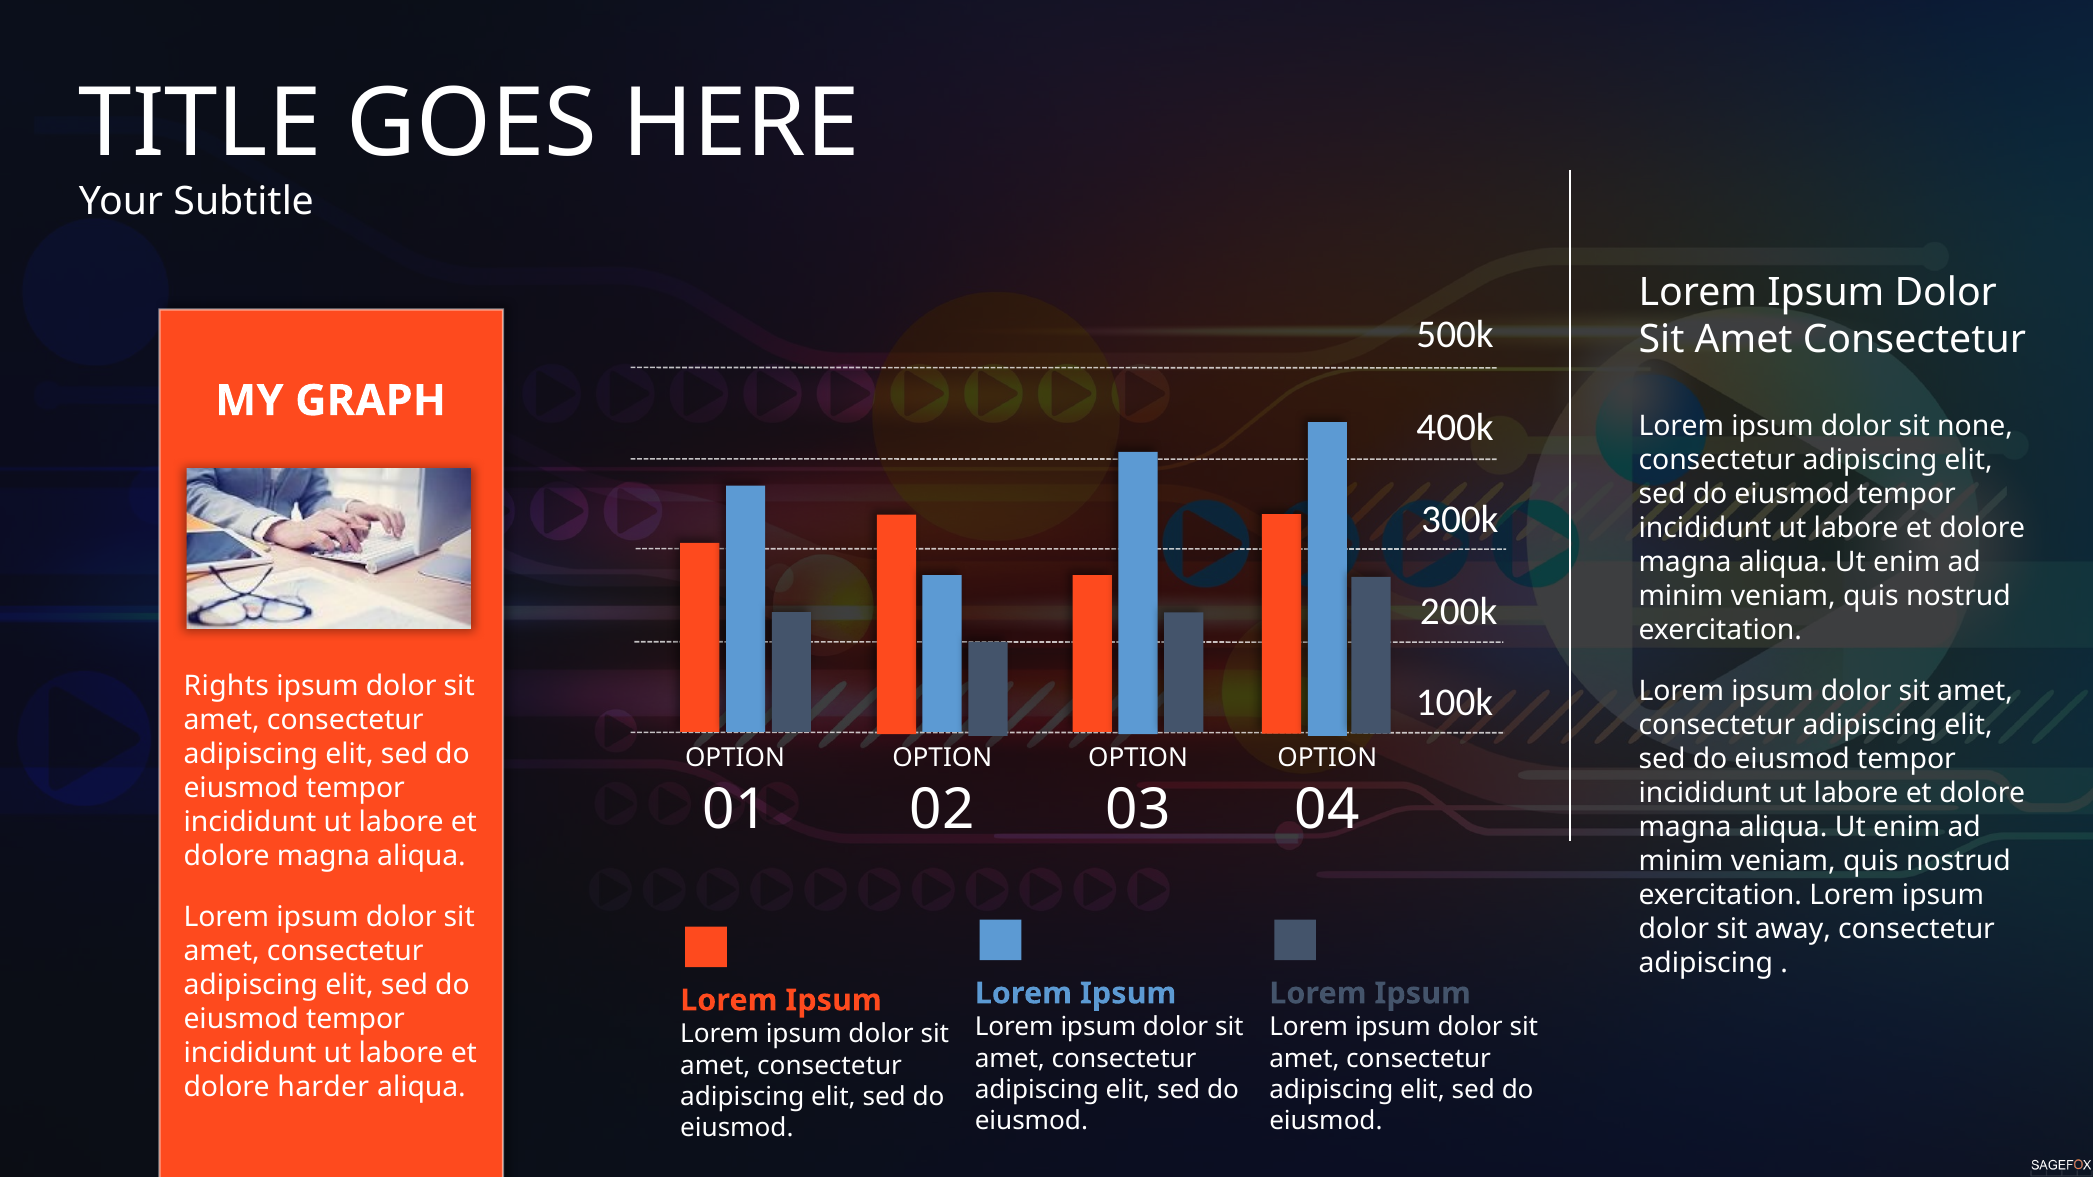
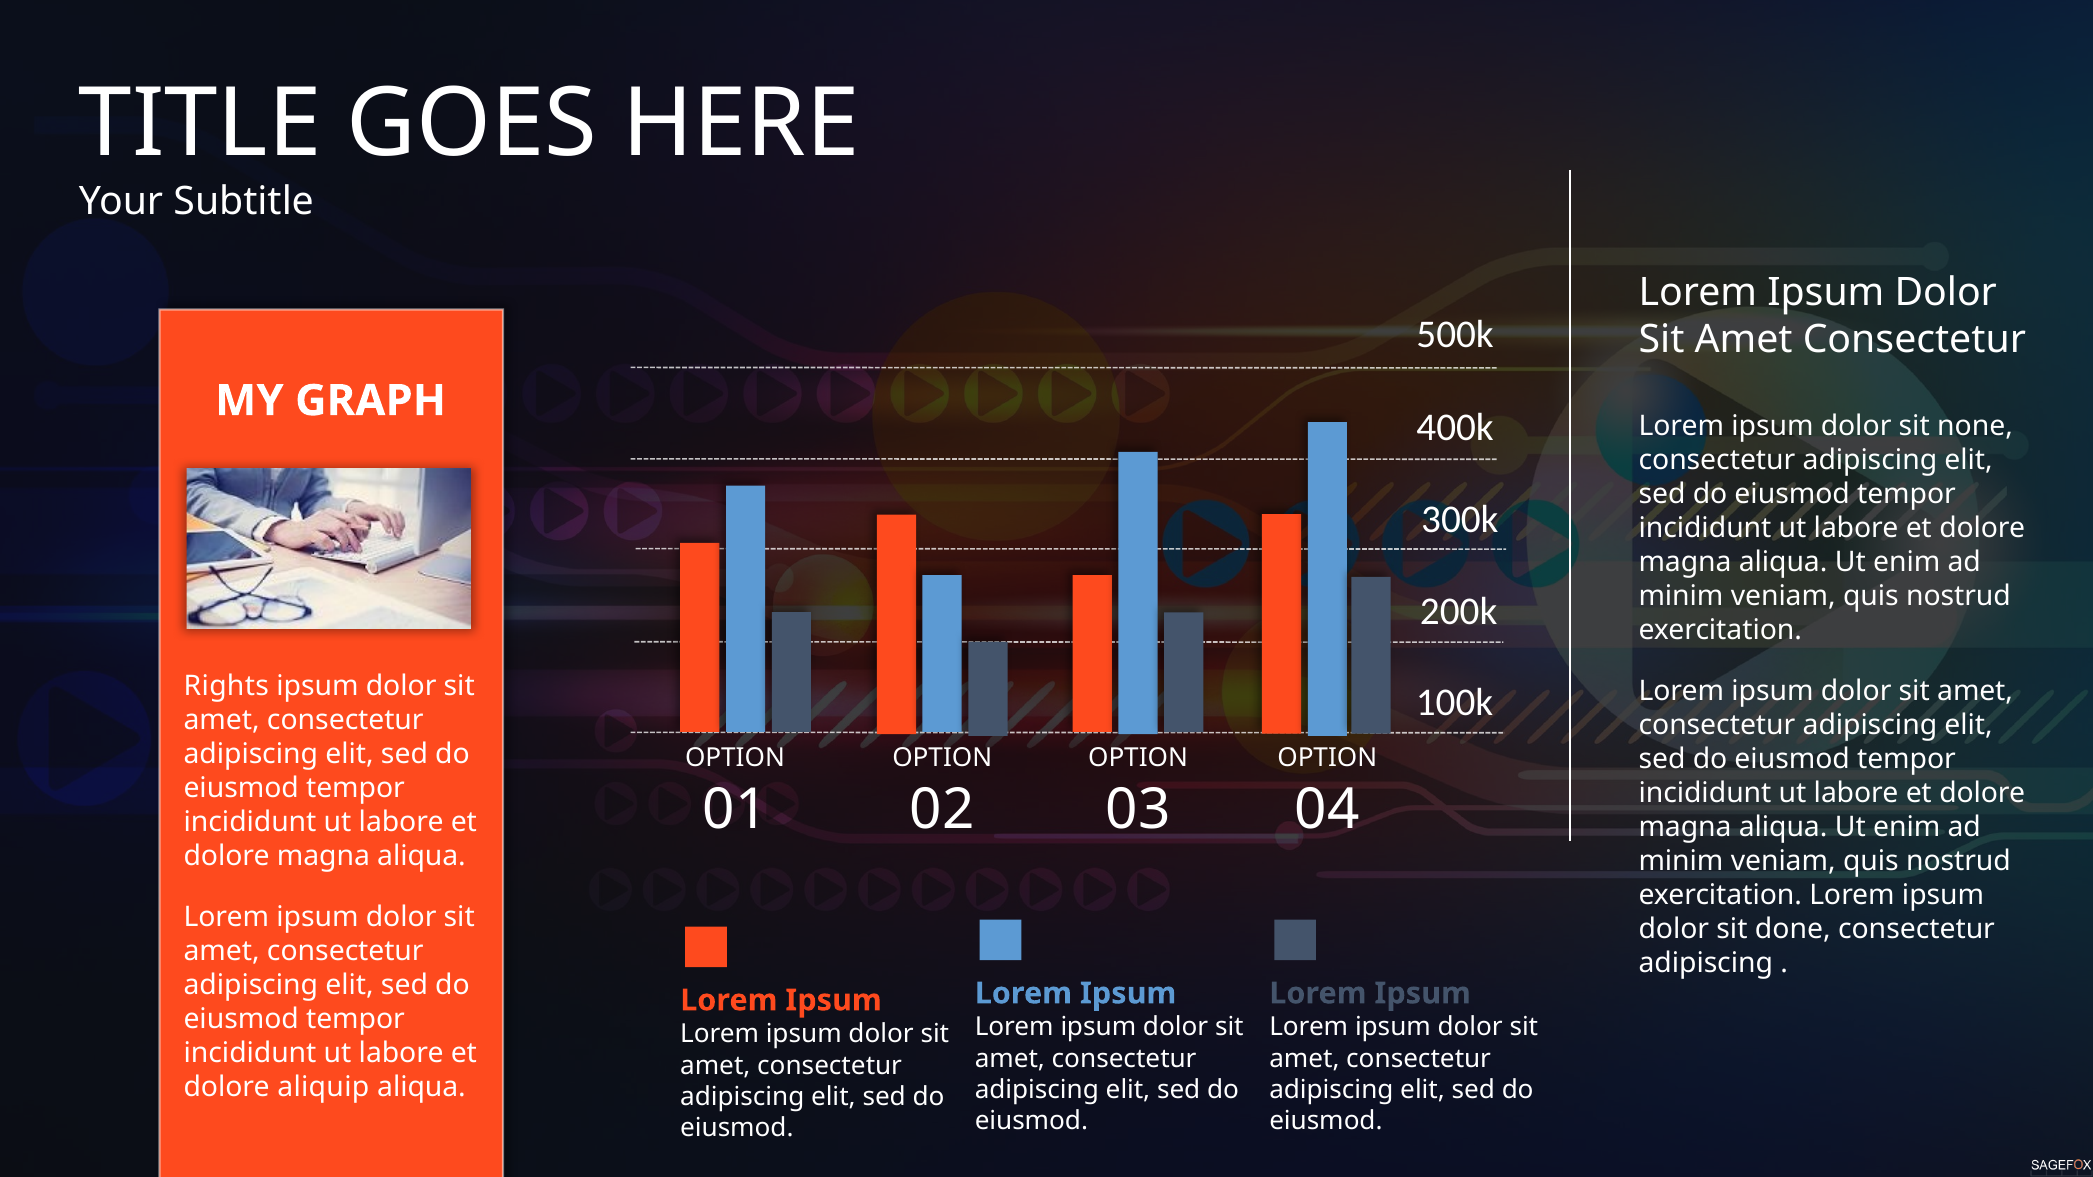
away: away -> done (1793, 929)
harder: harder -> aliquip (323, 1087)
